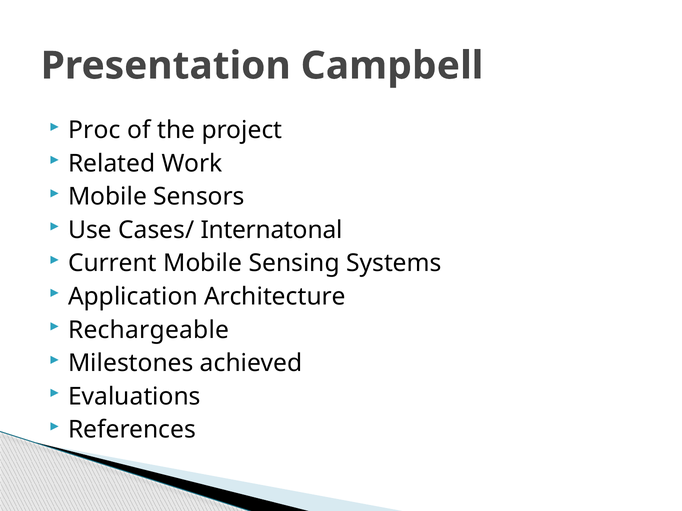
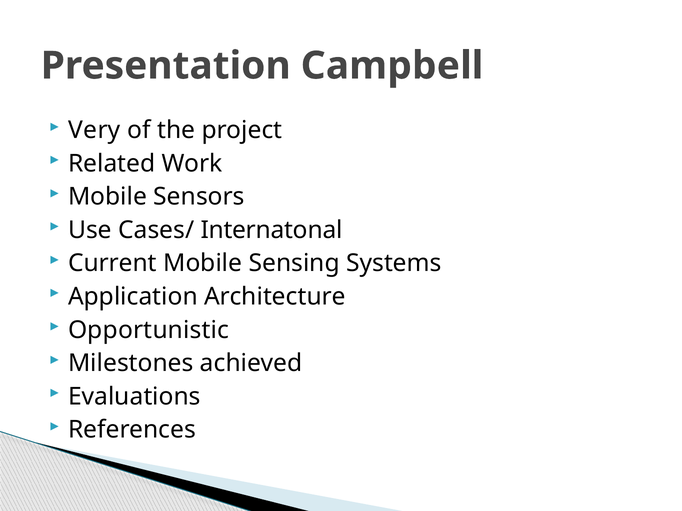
Proc: Proc -> Very (94, 130)
Rechargeable: Rechargeable -> Opportunistic (149, 330)
